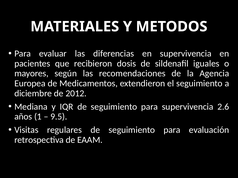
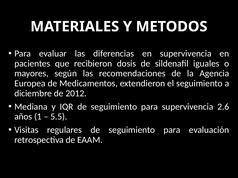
9.5: 9.5 -> 5.5 (59, 117)
